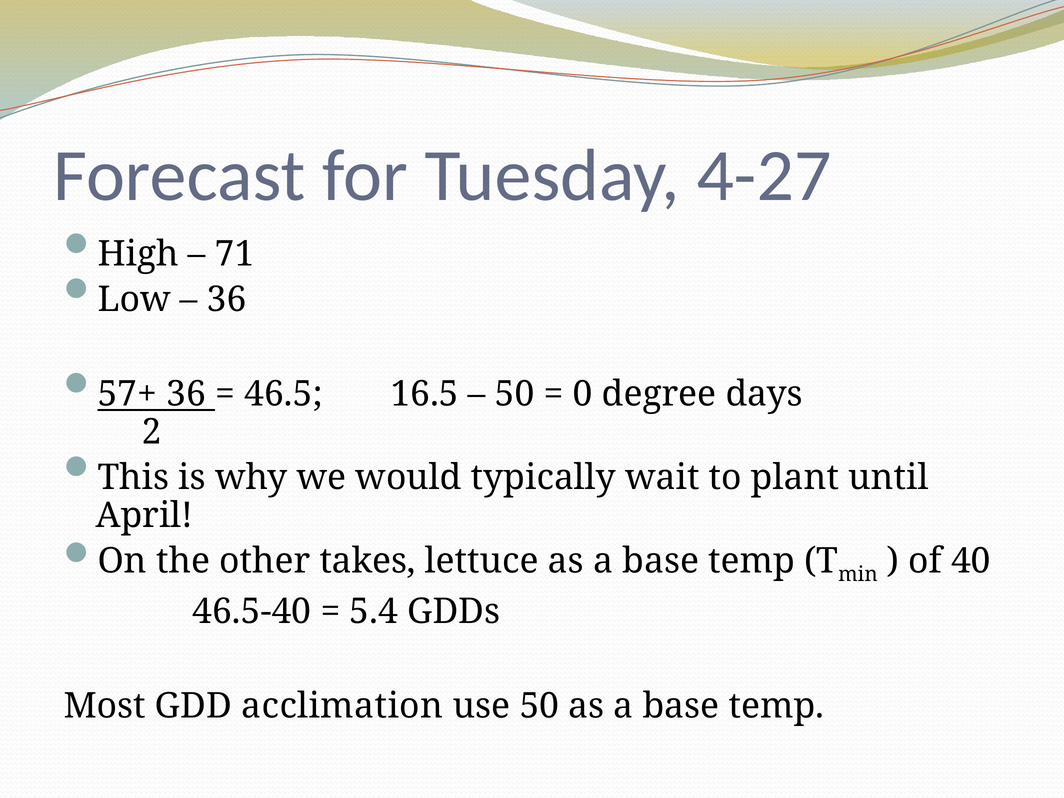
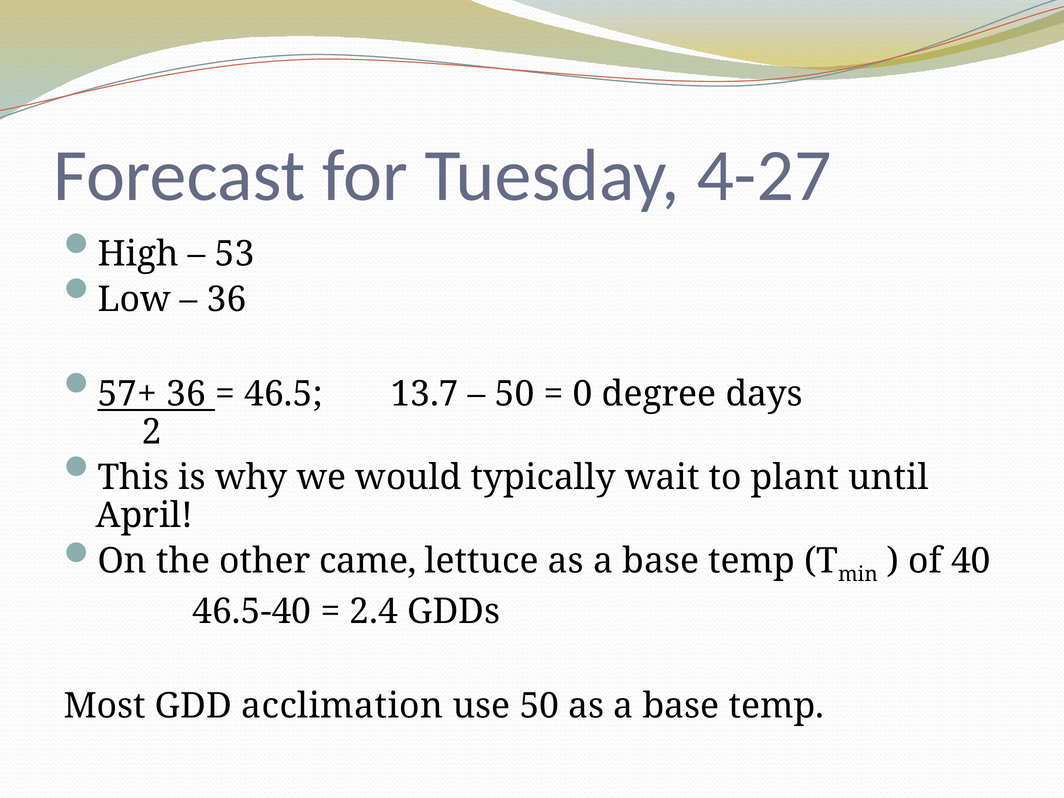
71: 71 -> 53 (235, 254)
16.5: 16.5 -> 13.7 (425, 394)
takes: takes -> came (368, 561)
5.4: 5.4 -> 2.4 (374, 611)
